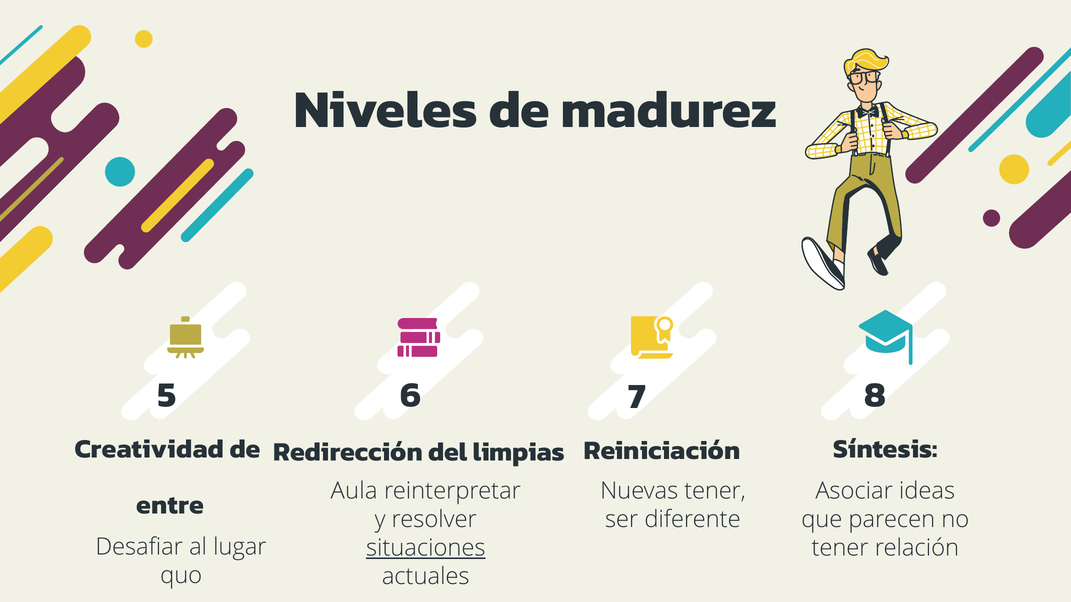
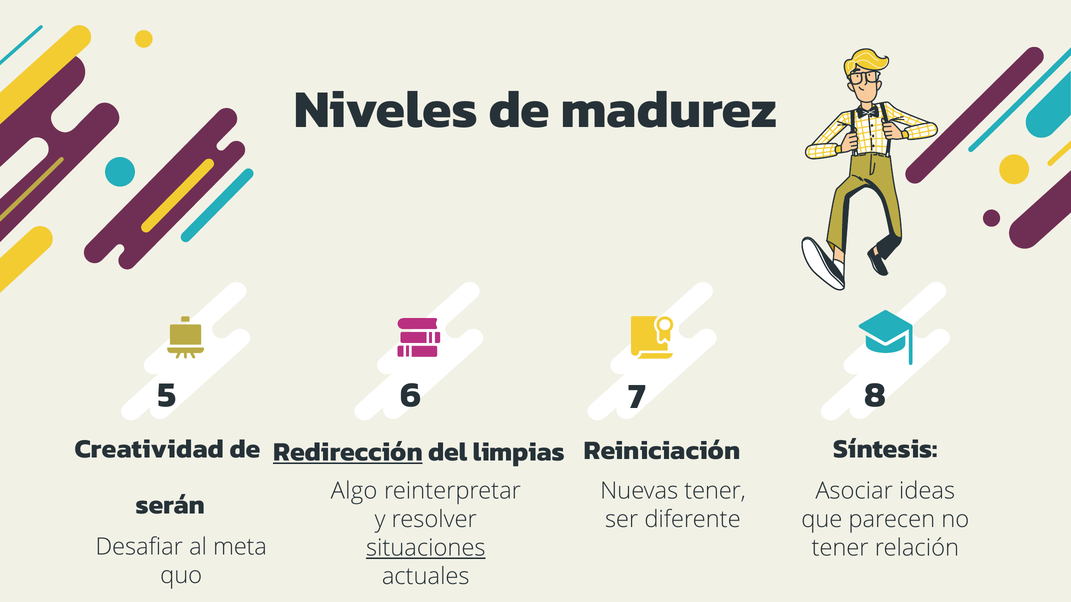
Redirección underline: none -> present (348, 452)
Aula: Aula -> Algo (354, 491)
entre: entre -> serán (170, 505)
lugar: lugar -> meta (240, 547)
